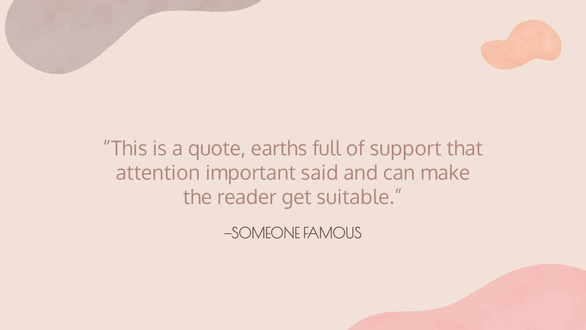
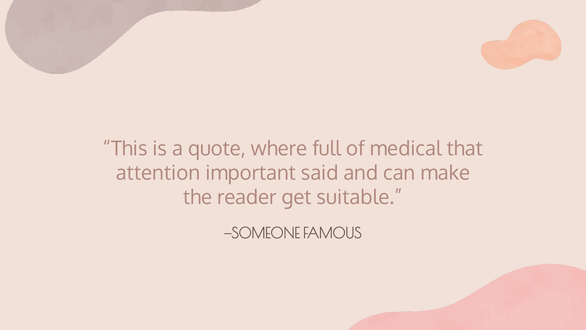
earths: earths -> where (279, 149)
support: support -> medical (406, 149)
